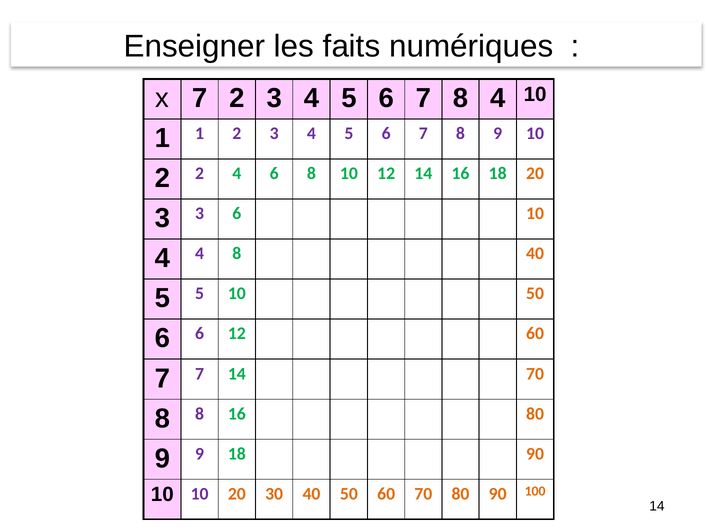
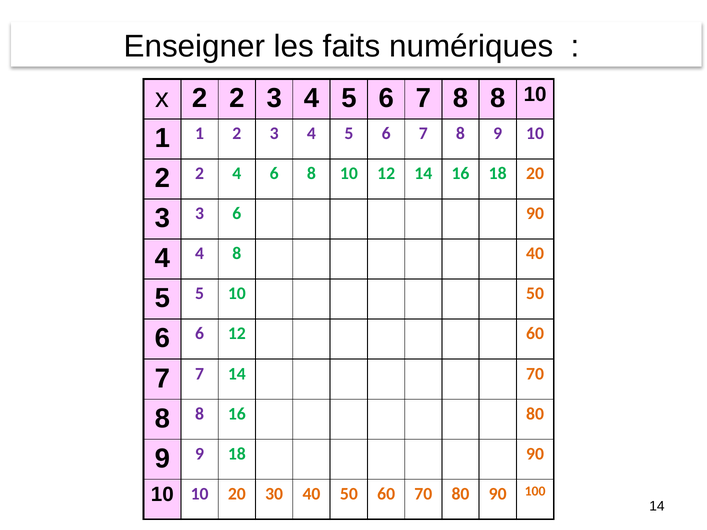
x 7: 7 -> 2 (200, 98)
7 8 4: 4 -> 8 (498, 98)
6 10: 10 -> 90 (535, 214)
